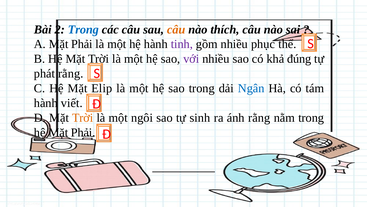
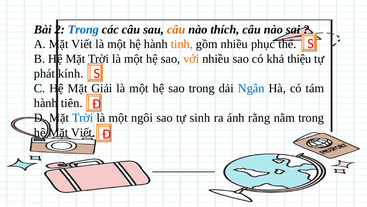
A Mặt Phải: Phải -> Viết (82, 44)
tinh colour: purple -> orange (182, 44)
với colour: purple -> orange (191, 59)
đúng: đúng -> thiệu (299, 59)
phát rằng: rằng -> kính (71, 73)
Elip: Elip -> Giải (102, 88)
viết: viết -> tiên (72, 103)
Trời colour: orange -> blue (83, 117)
hệ Mặt Phải: Phải -> Viết (83, 132)
